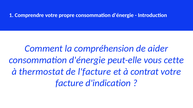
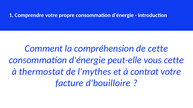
de aider: aider -> cette (158, 49)
l'facture: l'facture -> l'mythes (94, 72)
d'indication: d'indication -> d'bouilloire (108, 84)
